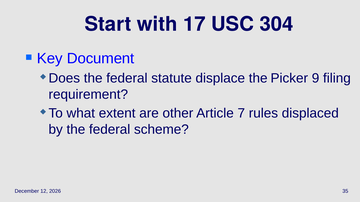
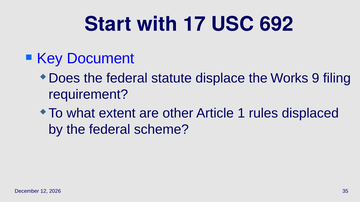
304: 304 -> 692 (276, 24)
Picker: Picker -> Works (289, 78)
7: 7 -> 1 (241, 113)
